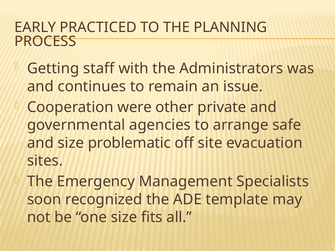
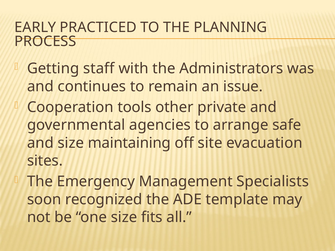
were: were -> tools (135, 107)
problematic: problematic -> maintaining (129, 143)
